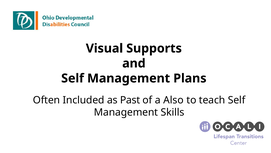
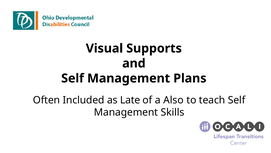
Past: Past -> Late (130, 100)
